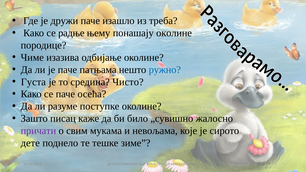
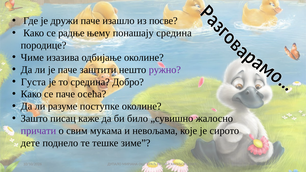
треба: треба -> посве (163, 21)
понашају околине: околине -> средина (174, 33)
патњама: патњама -> заштити (98, 70)
ружно colour: blue -> purple (165, 70)
Чисто: Чисто -> Добро (128, 82)
